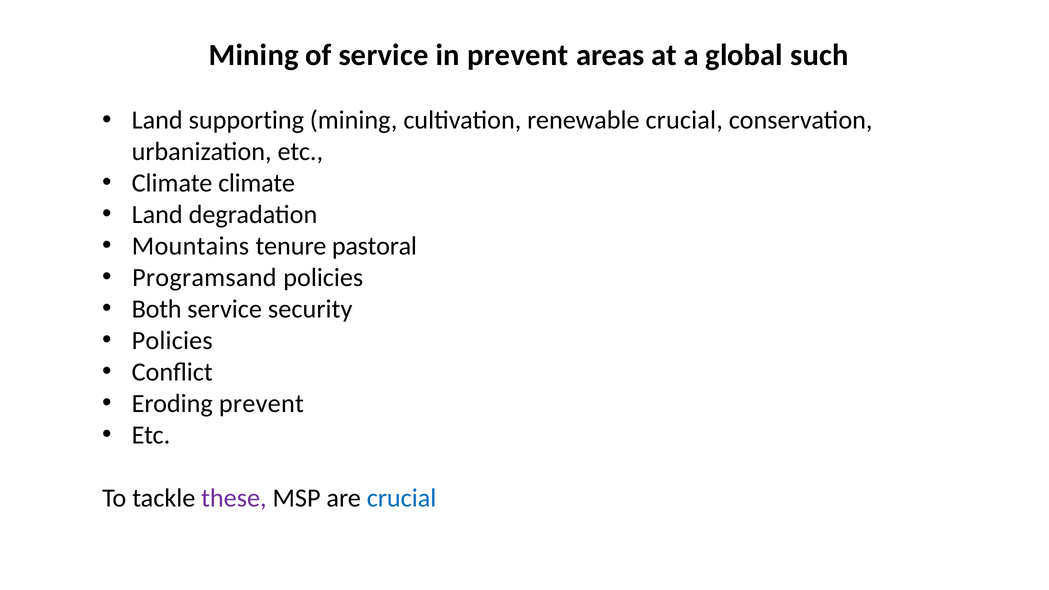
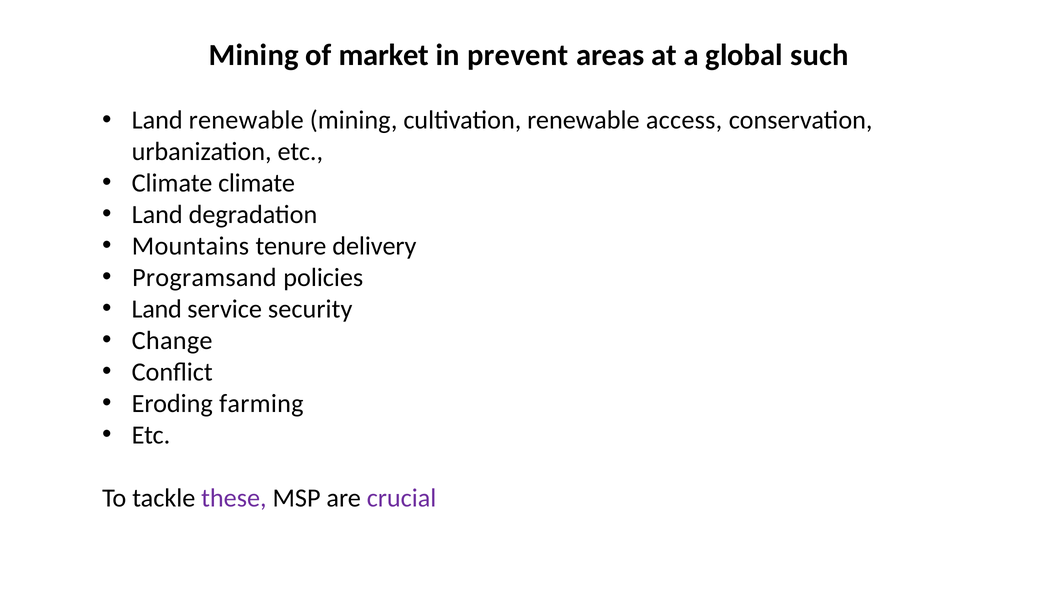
of service: service -> market (384, 55)
Land supporting: supporting -> renewable (246, 120)
renewable crucial: crucial -> access (684, 120)
pastoral: pastoral -> delivery (374, 246)
Both: Both -> Land (157, 309)
Policies: Policies -> Change (172, 341)
Eroding prevent: prevent -> farming (261, 404)
crucial colour: blue -> purple (402, 498)
